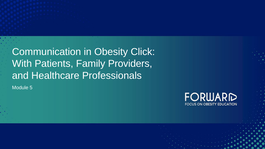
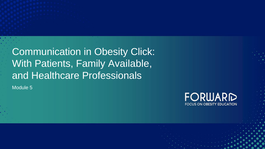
Providers: Providers -> Available (130, 64)
